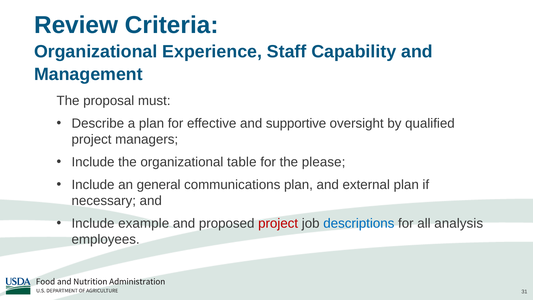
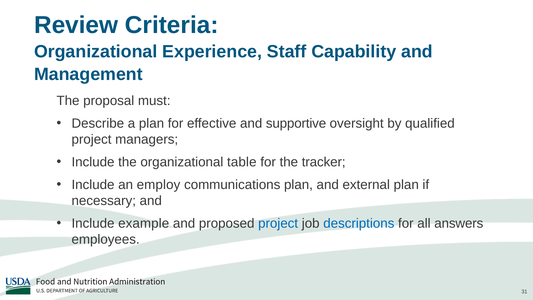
please: please -> tracker (324, 162)
general: general -> employ (158, 185)
project colour: red -> blue (278, 223)
analysis: analysis -> answers (459, 223)
